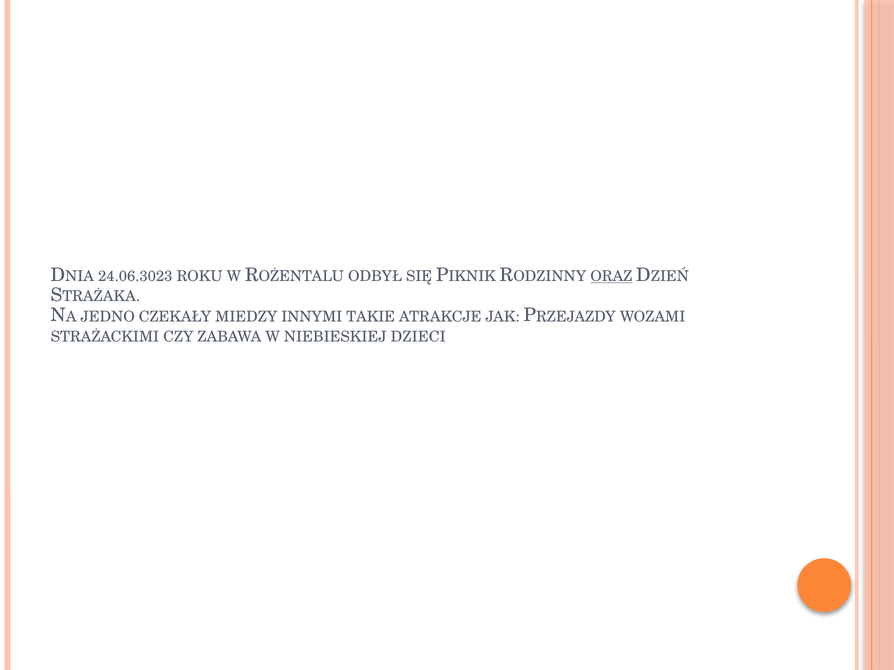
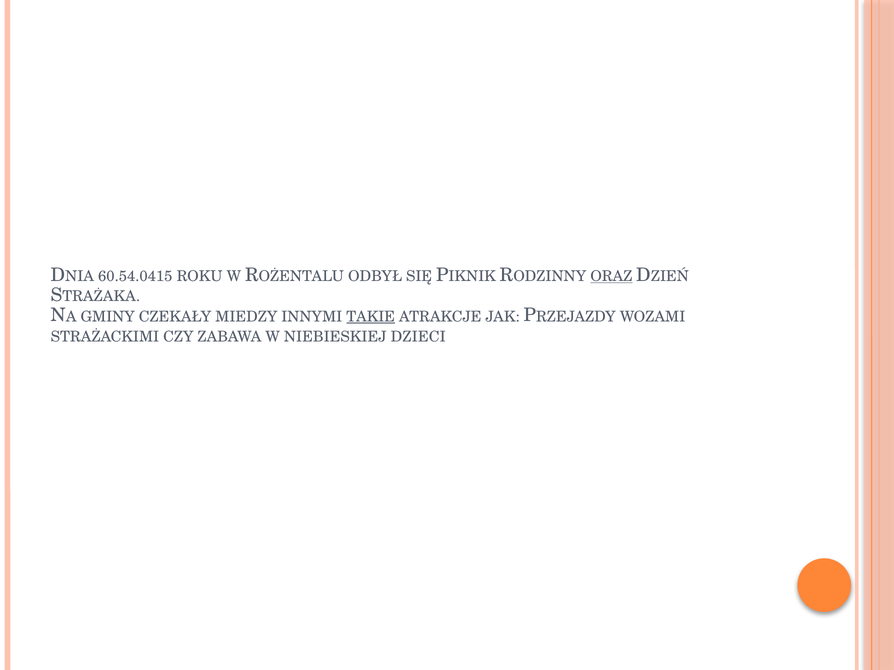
24.06.3023: 24.06.3023 -> 60.54.0415 (135, 277)
JEDNO: JEDNO -> GMINY (108, 317)
TAKIE underline: none -> present (371, 317)
